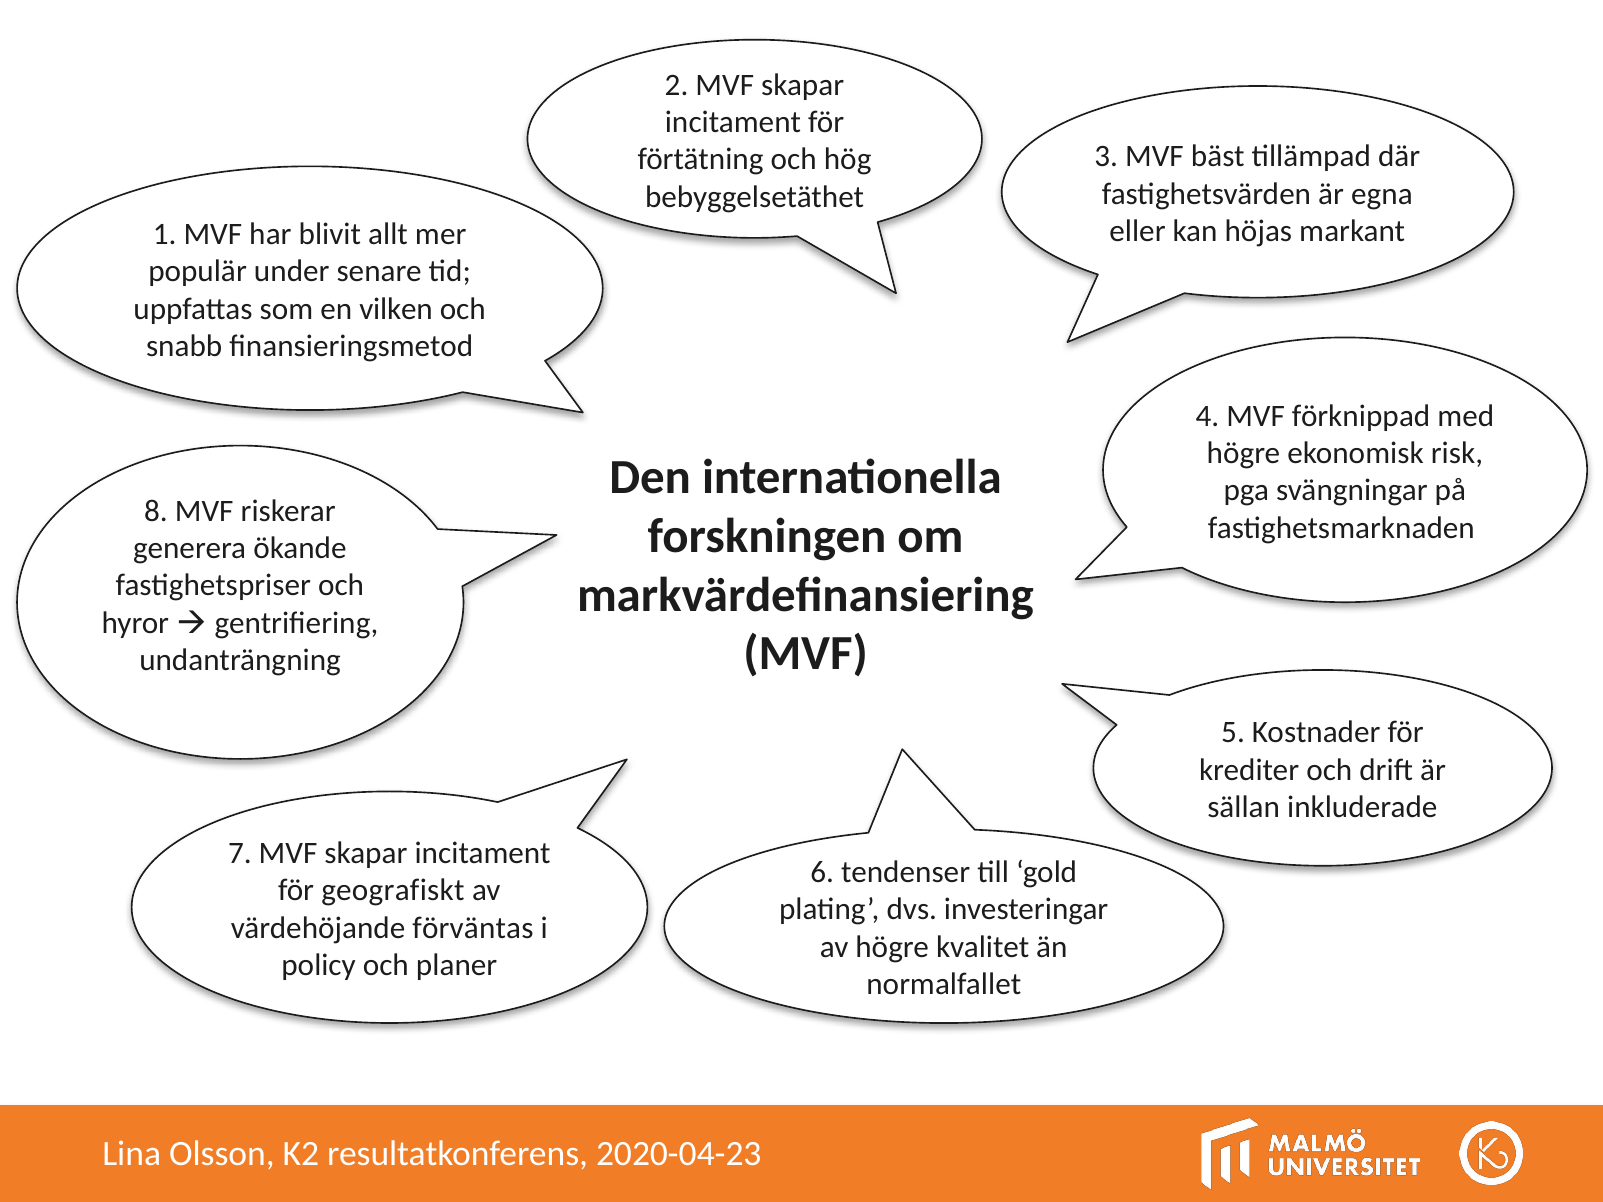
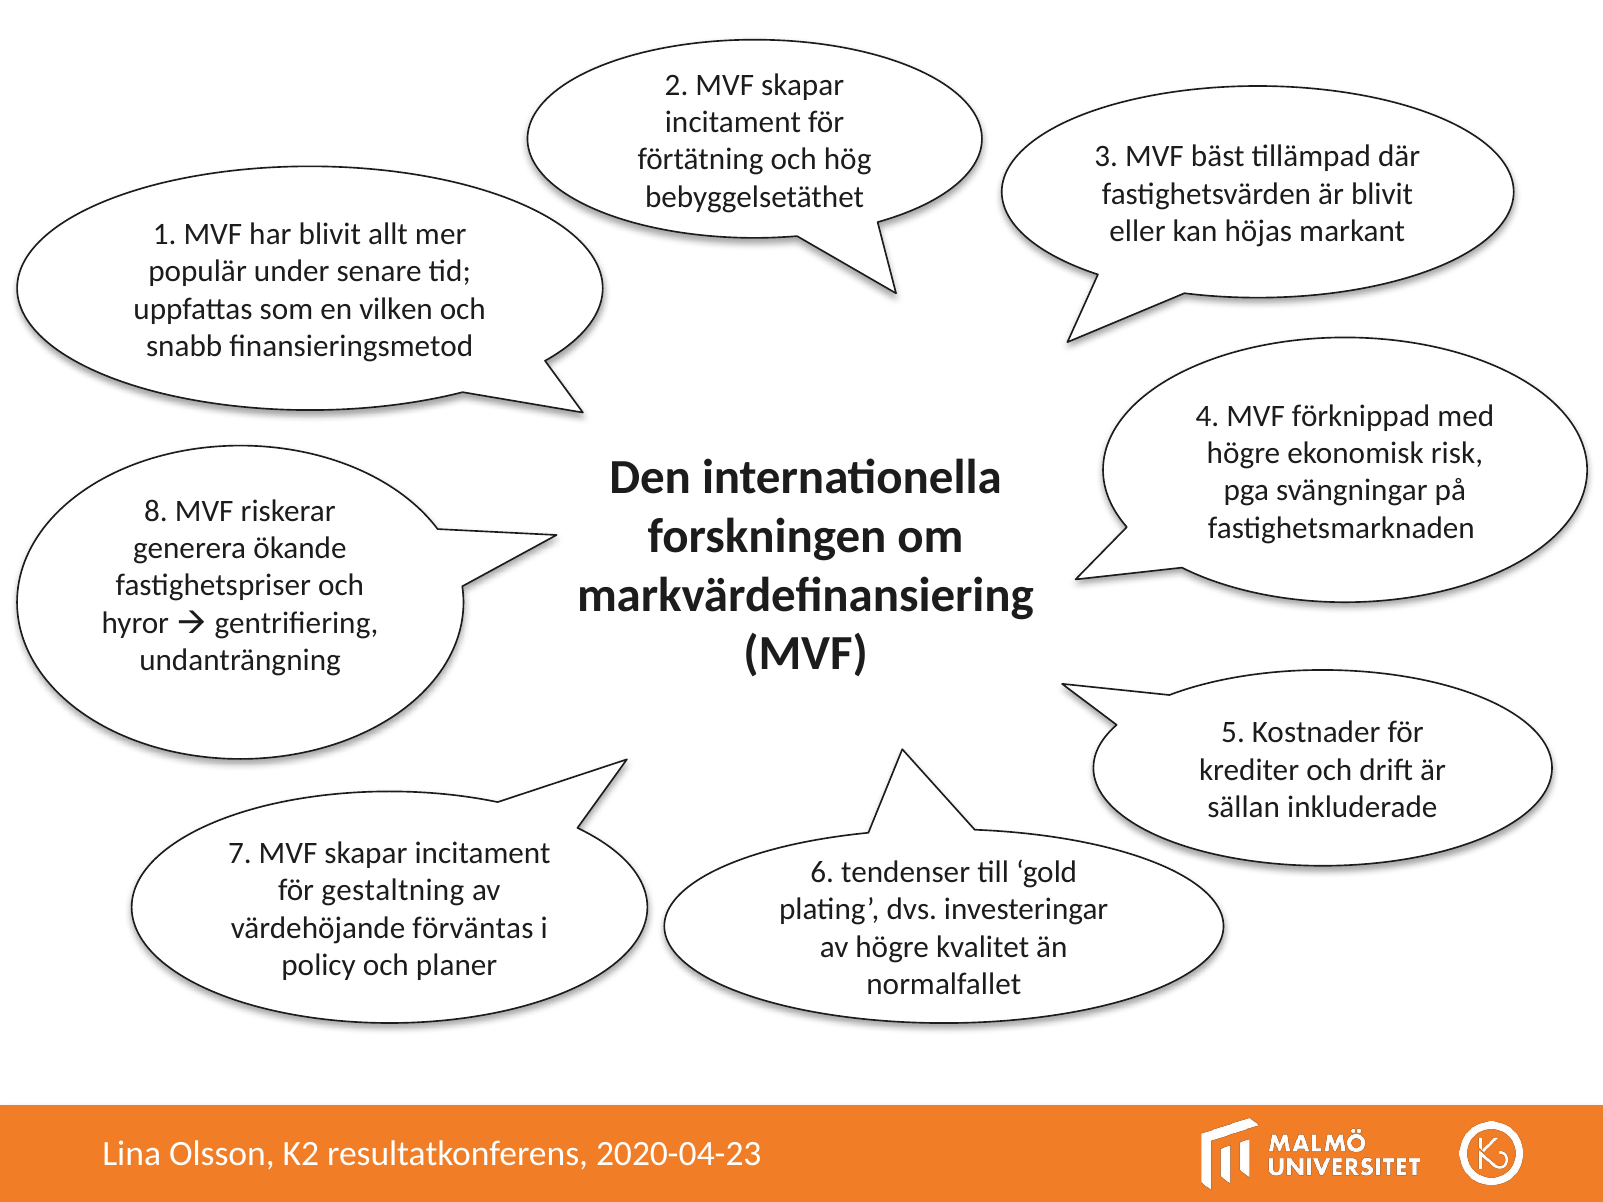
är egna: egna -> blivit (1382, 194)
geografiskt: geografiskt -> gestaltning (393, 891)
